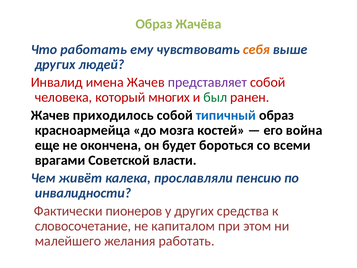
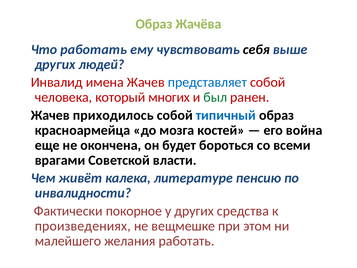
себя colour: orange -> black (256, 49)
представляет colour: purple -> blue (207, 82)
прославляли: прославляли -> литературе (193, 178)
пионеров: пионеров -> покорное (134, 211)
словосочетание: словосочетание -> произведениях (83, 226)
капиталом: капиталом -> вещмешке (183, 226)
